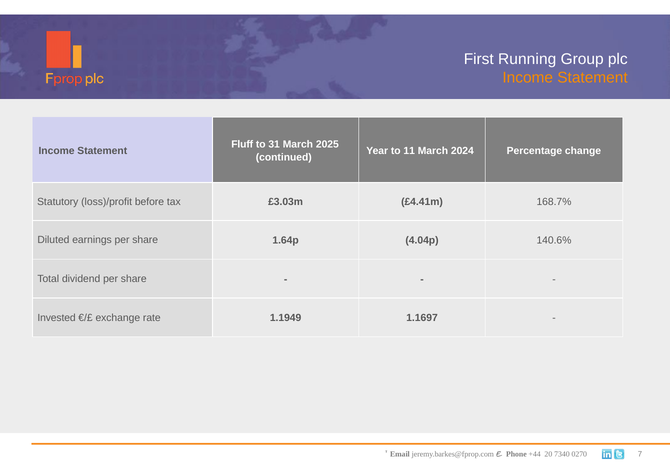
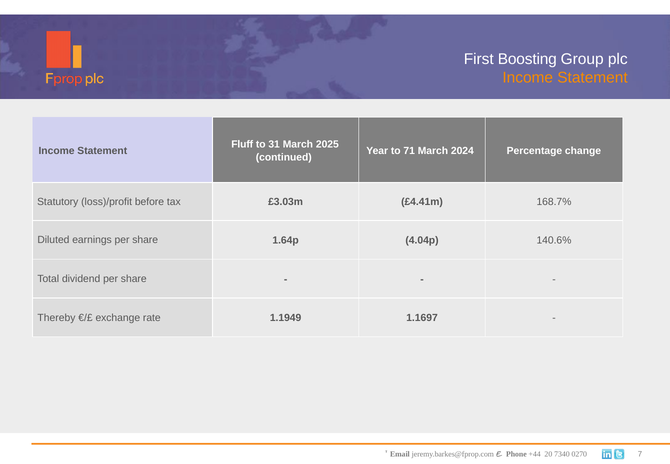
Running: Running -> Boosting (527, 59)
11: 11 -> 71 (409, 151)
Invested: Invested -> Thereby (56, 317)
